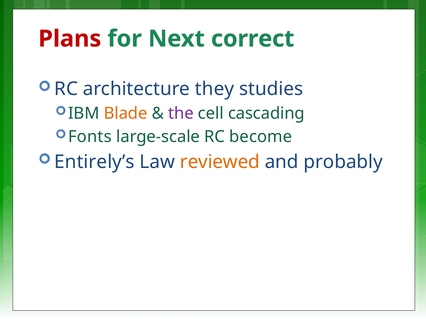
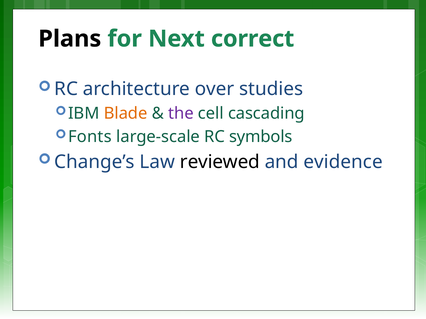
Plans colour: red -> black (70, 39)
they: they -> over (215, 89)
become: become -> symbols (261, 137)
Entirely’s: Entirely’s -> Change’s (94, 162)
reviewed colour: orange -> black (220, 162)
probably: probably -> evidence (343, 162)
